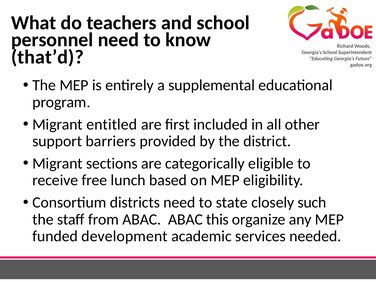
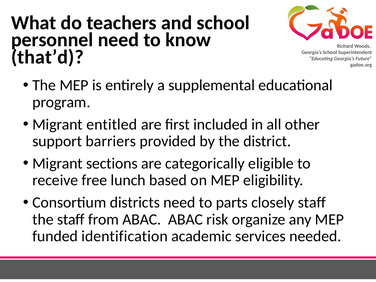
state: state -> parts (232, 202)
closely such: such -> staff (312, 202)
this: this -> risk (217, 219)
development: development -> identification (125, 236)
